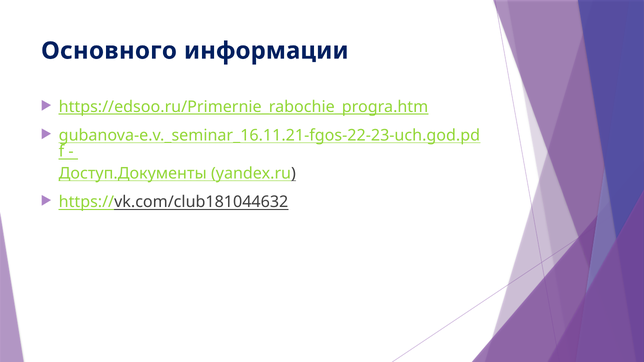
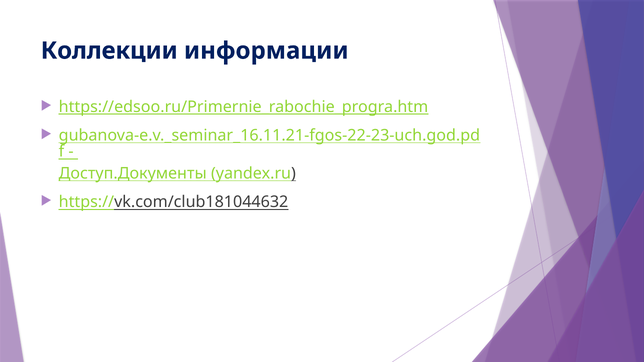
Основного: Основного -> Коллекции (109, 51)
